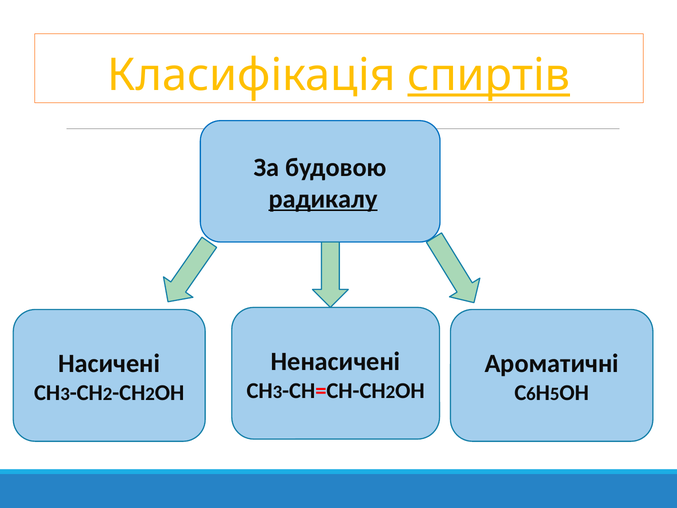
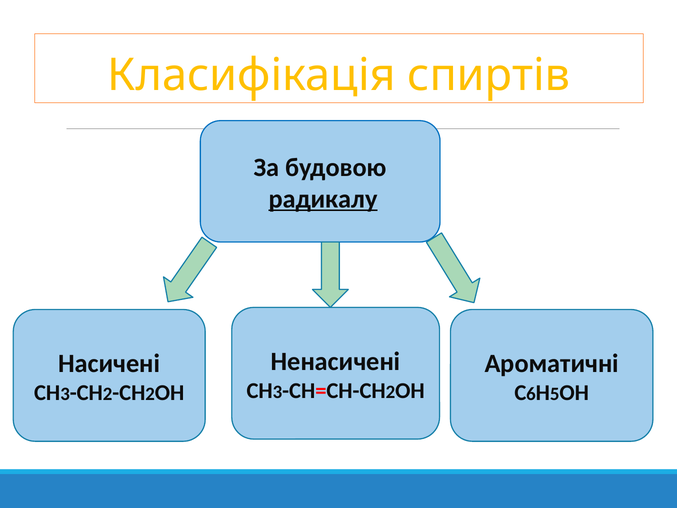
спиртів underline: present -> none (489, 75)
